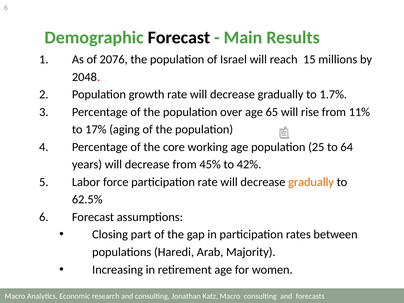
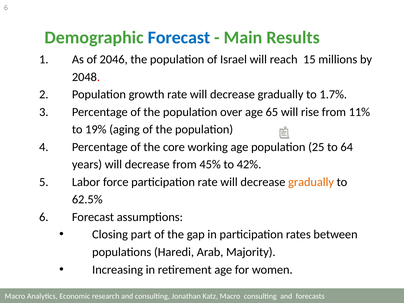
Forecast colour: black -> blue (179, 37)
2076: 2076 -> 2046 (114, 59)
17%: 17% -> 19% (96, 130)
